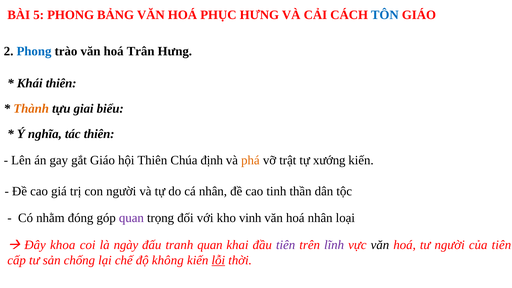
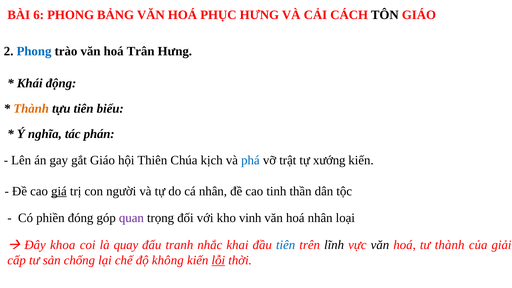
5: 5 -> 6 (39, 15)
TÔN colour: blue -> black (385, 15)
Khái thiên: thiên -> động (61, 83)
tựu giai: giai -> tiên (84, 109)
tác thiên: thiên -> phán (99, 134)
định: định -> kịch (212, 160)
phá colour: orange -> blue (250, 160)
giá underline: none -> present (59, 191)
nhằm: nhằm -> phiền (50, 218)
ngày: ngày -> quay (126, 245)
tranh quan: quan -> nhắc (210, 245)
tiên colour: purple -> blue (286, 245)
lĩnh colour: purple -> black (334, 245)
tư người: người -> thành (450, 245)
của tiên: tiên -> giải (502, 245)
